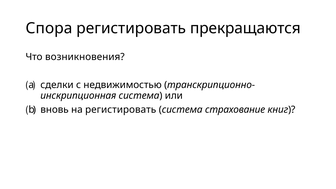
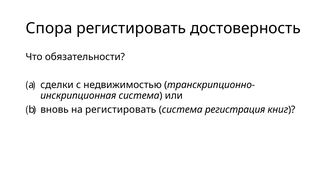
прекращаются: прекращаются -> достоверность (245, 28)
возникновения: возникновения -> обязательности (85, 57)
страхование: страхование -> регистрация (235, 110)
